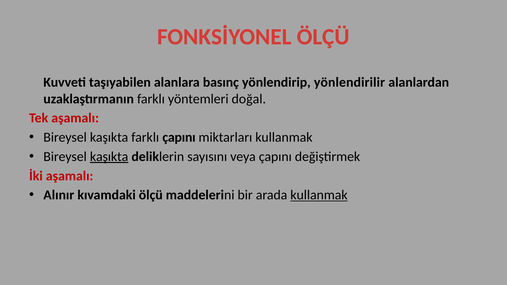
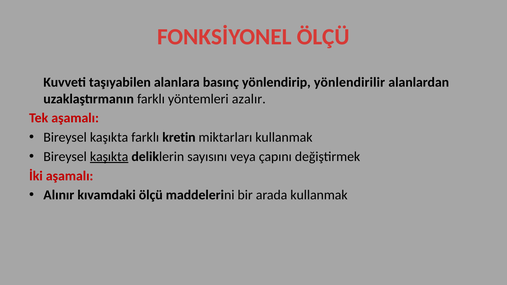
doğal: doğal -> azalır (249, 99)
farklı çapını: çapını -> kretin (179, 137)
kullanmak underline: present -> none (319, 195)
